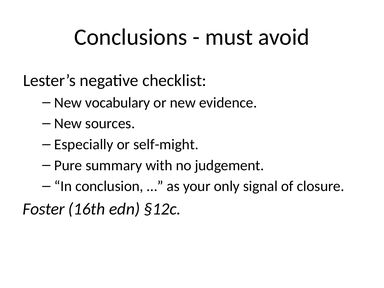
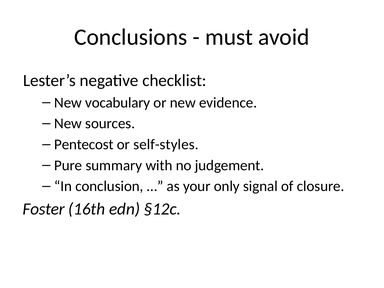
Especially: Especially -> Pentecost (84, 144)
self-might: self-might -> self-styles (166, 144)
